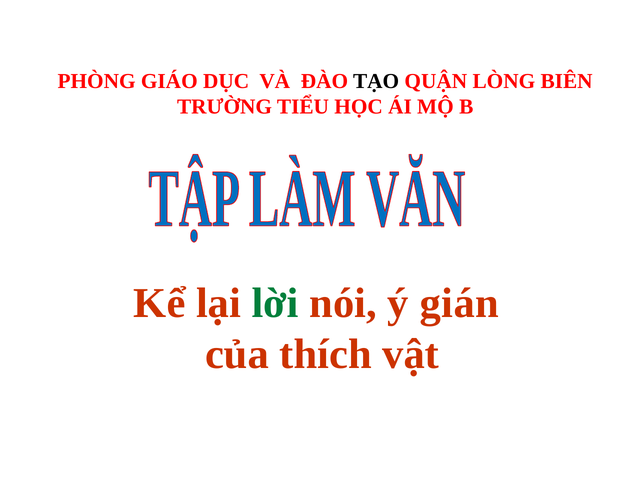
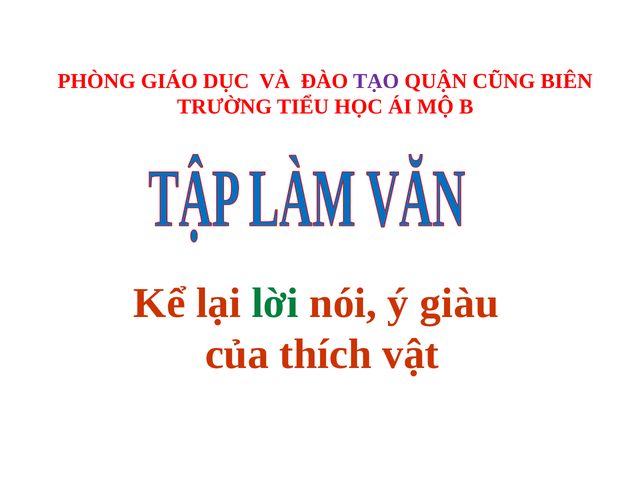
TẠO colour: black -> purple (376, 81)
LÒNG: LÒNG -> CŨNG (504, 81)
gián: gián -> giàu (459, 303)
